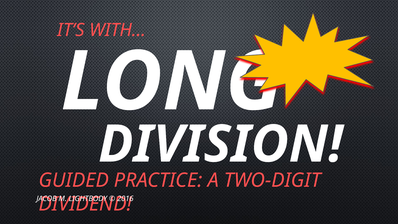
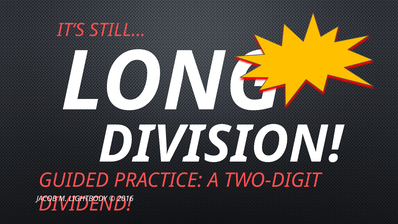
WITH…: WITH… -> STILL… (117, 30)
